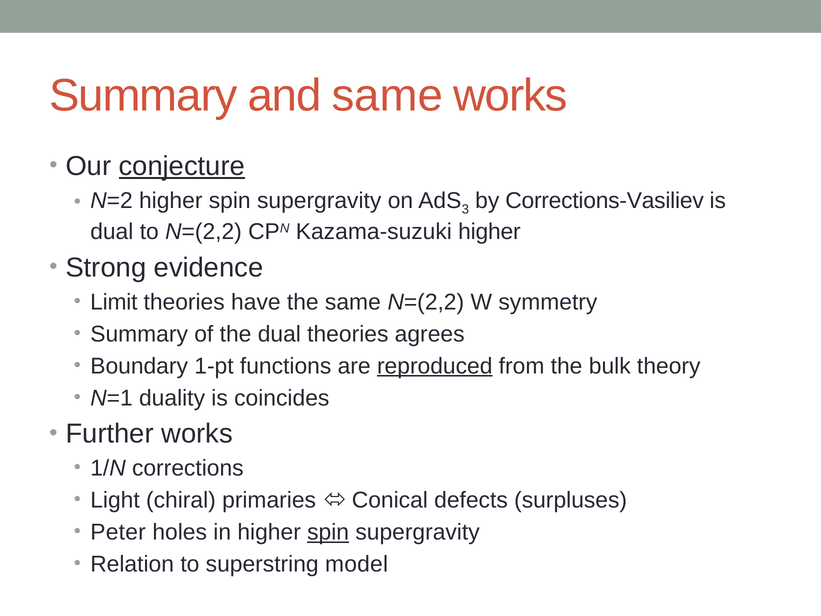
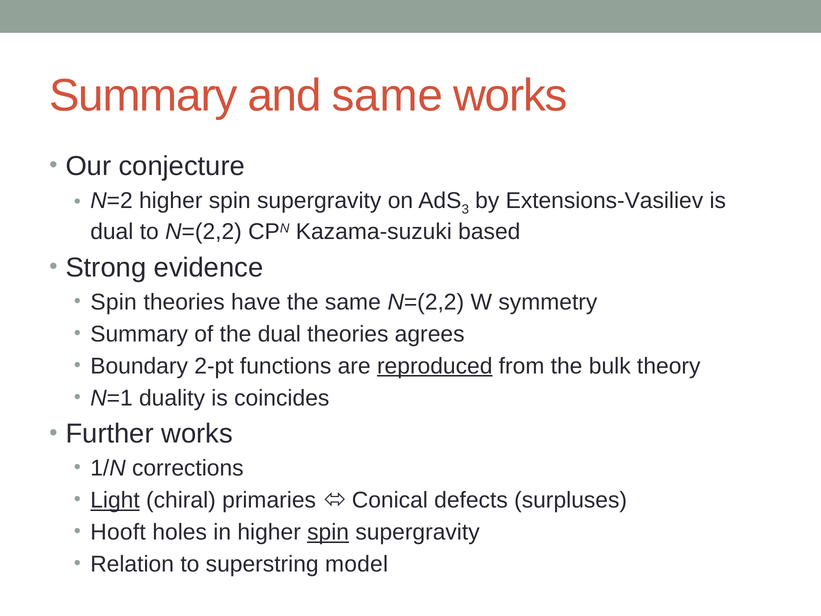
conjecture underline: present -> none (182, 166)
Corrections-Vasiliev: Corrections-Vasiliev -> Extensions-Vasiliev (604, 200)
Kazama-suzuki higher: higher -> based (489, 232)
Limit: Limit -> Spin (114, 302)
1-pt: 1-pt -> 2-pt (214, 366)
Light underline: none -> present (115, 500)
Peter: Peter -> Hooft (118, 532)
